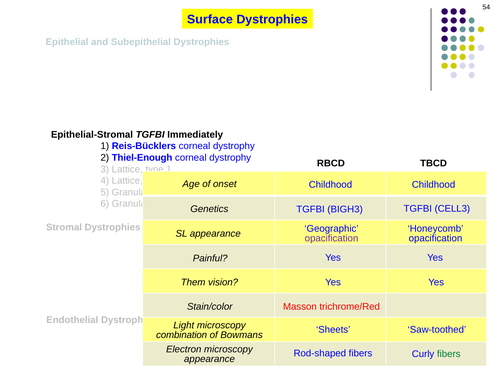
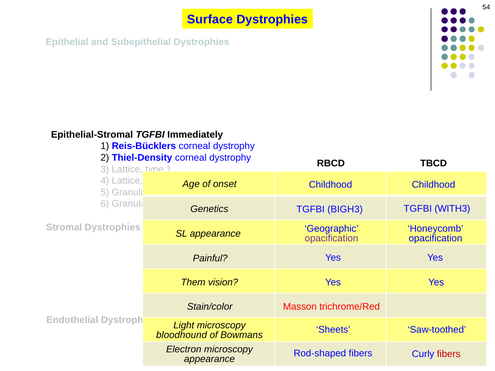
Thiel-Enough: Thiel-Enough -> Thiel-Density (142, 158)
CELL3: CELL3 -> WITH3 (452, 209)
combination: combination -> bloodhound (182, 335)
fibers colour: green -> red (449, 354)
